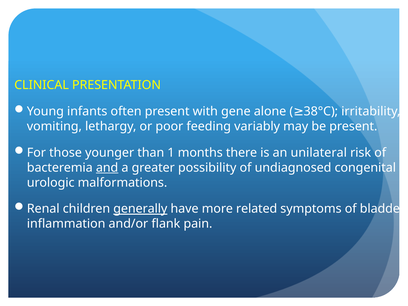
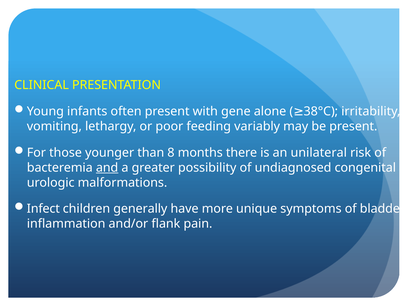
1: 1 -> 8 (171, 153)
Renal: Renal -> Infect (43, 209)
generally underline: present -> none (140, 209)
related: related -> unique (257, 209)
